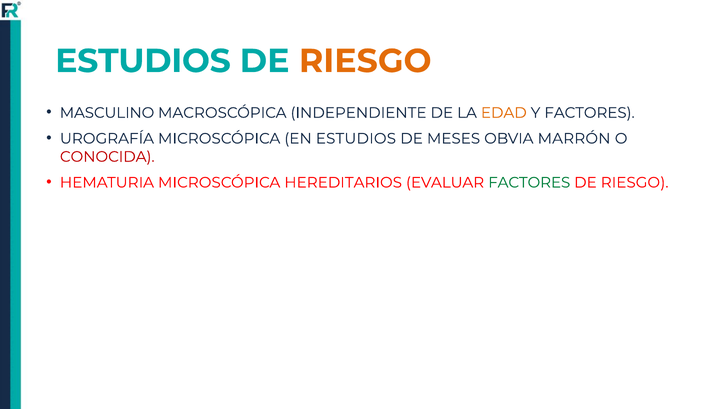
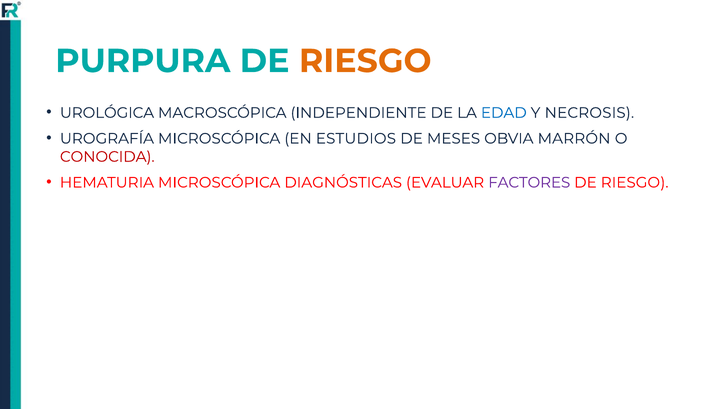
ESTUDIOS: ESTUDIOS -> PURPURA (143, 61)
MASCULINO: MASCULINO -> UROLÓGICA (107, 113)
EDAD colour: orange -> blue (504, 113)
Y FACTORES: FACTORES -> NECROSIS (589, 113)
HEREDITARIOS: HEREDITARIOS -> DIAGNÓSTICAS (343, 182)
FACTORES colour: green -> purple (529, 182)
